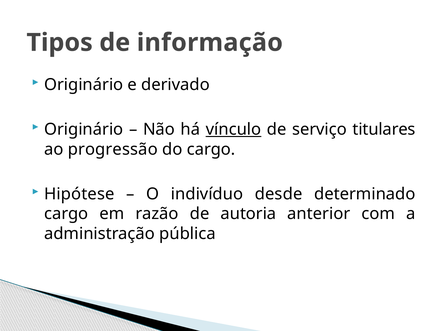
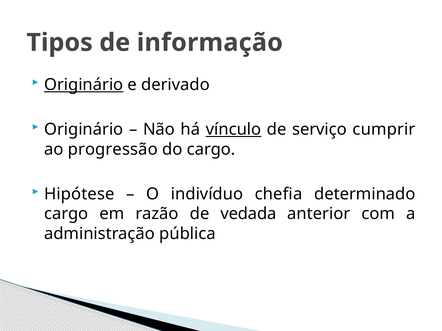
Originário underline: none -> present (84, 85)
titulares: titulares -> cumprir (384, 130)
desde: desde -> chefia (279, 194)
autoria: autoria -> vedada (248, 214)
